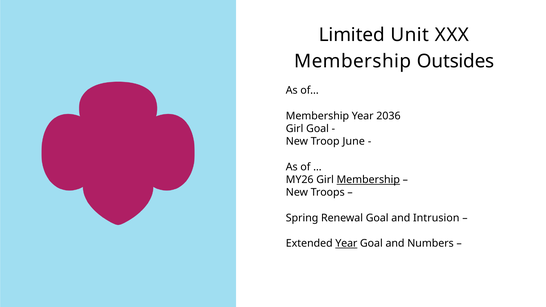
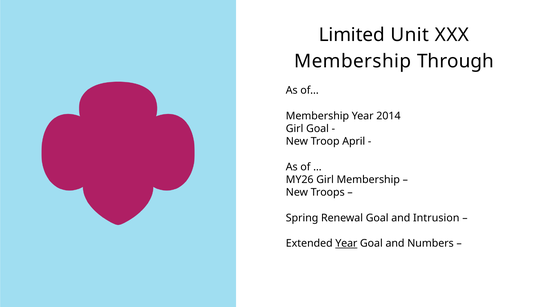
Outsides: Outsides -> Through (456, 61)
2036: 2036 -> 2014 (388, 116)
June: June -> April (354, 141)
Membership underline: present -> none (368, 180)
